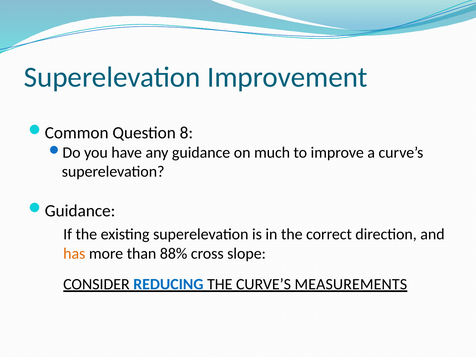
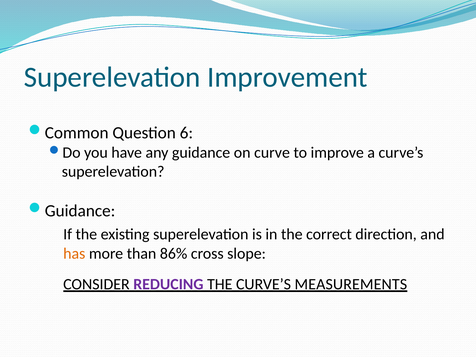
8: 8 -> 6 (186, 133)
much: much -> curve (272, 153)
88%: 88% -> 86% (174, 253)
REDUCING colour: blue -> purple (168, 284)
